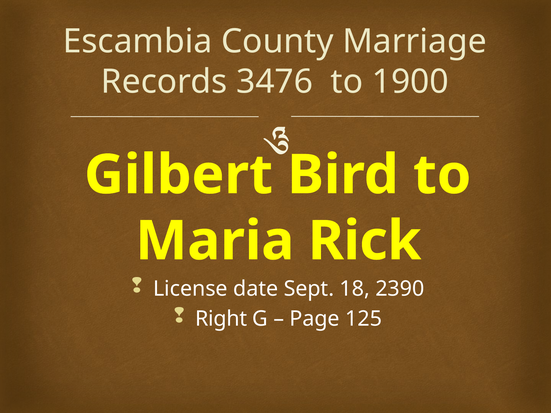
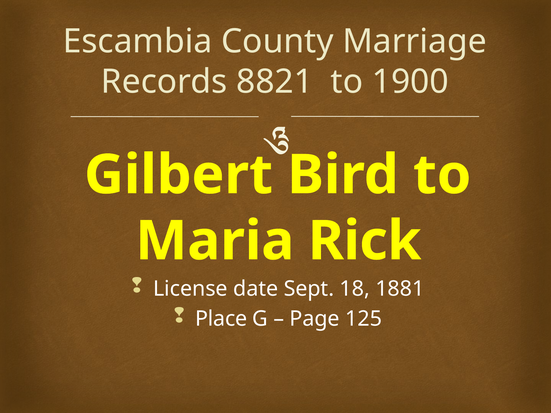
3476: 3476 -> 8821 (275, 82)
2390: 2390 -> 1881 (400, 289)
Right: Right -> Place (221, 319)
